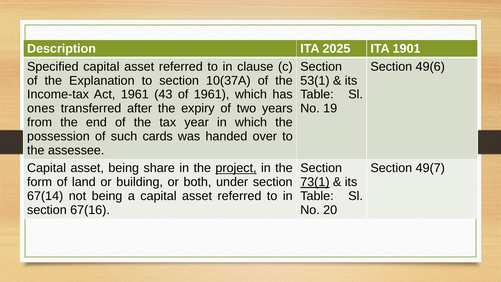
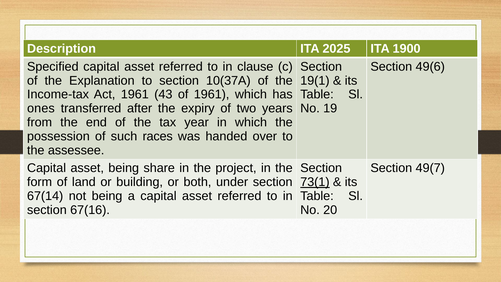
1901: 1901 -> 1900 (407, 49)
53(1: 53(1 -> 19(1 (315, 80)
cards: cards -> races (158, 136)
project underline: present -> none (236, 168)
